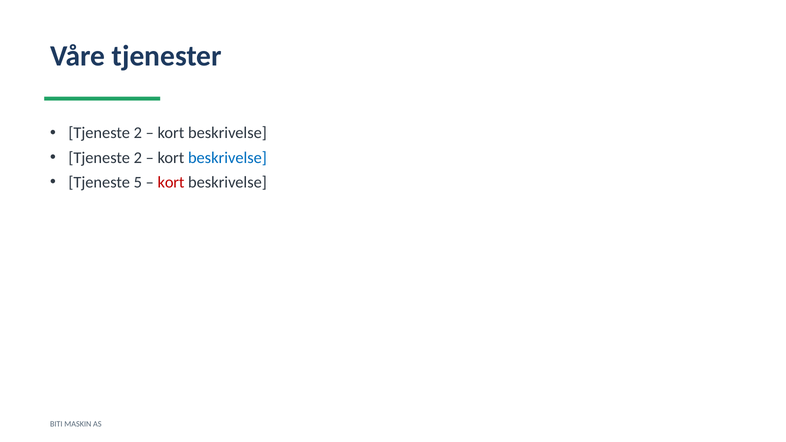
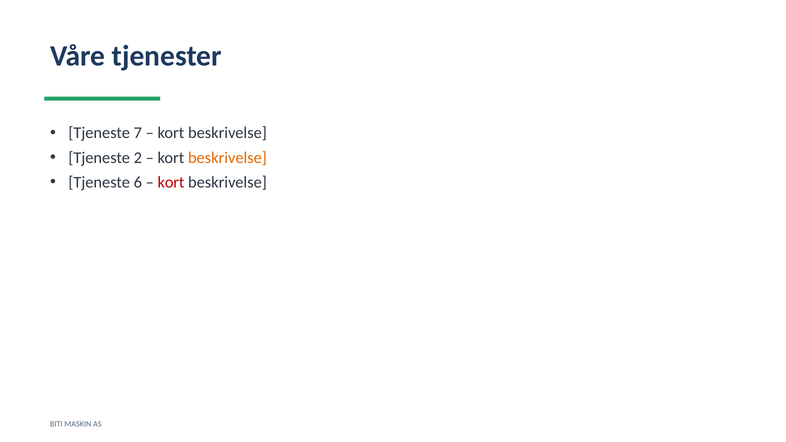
2: 2 -> 7 (138, 133)
beskrivelse colour: blue -> orange (227, 158)
5: 5 -> 6 (138, 182)
